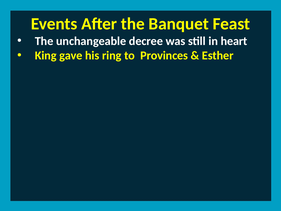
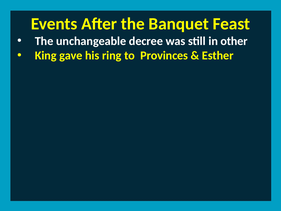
heart: heart -> other (234, 41)
